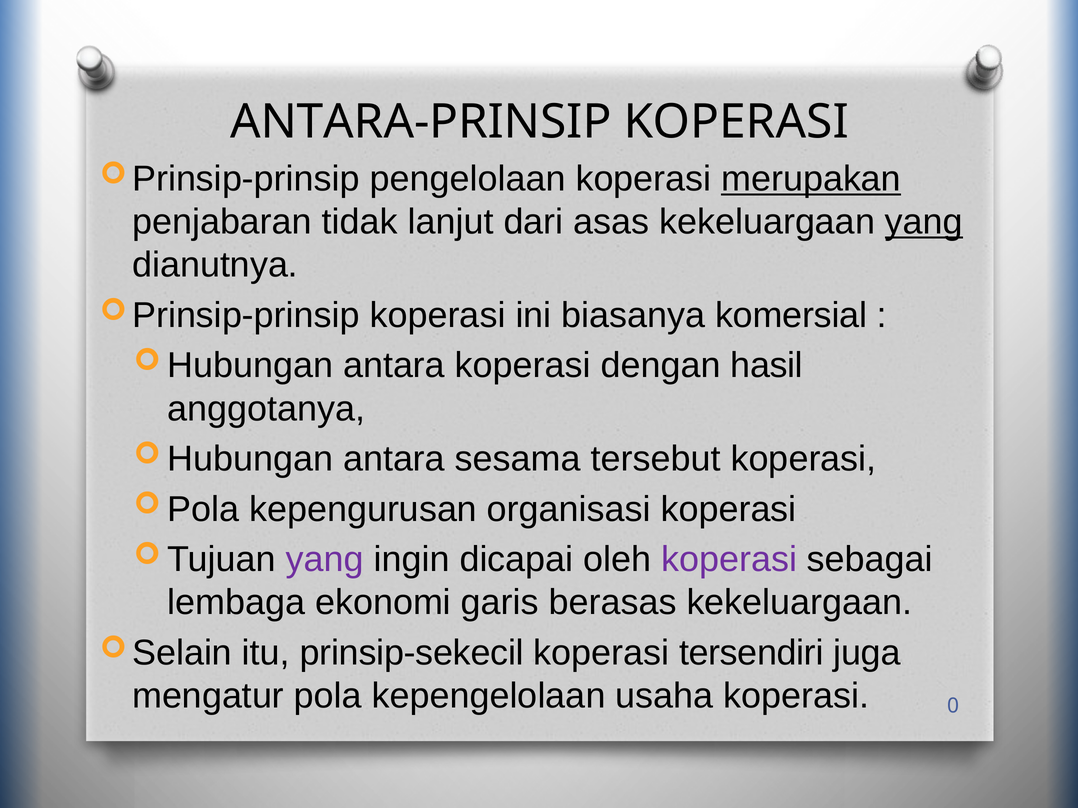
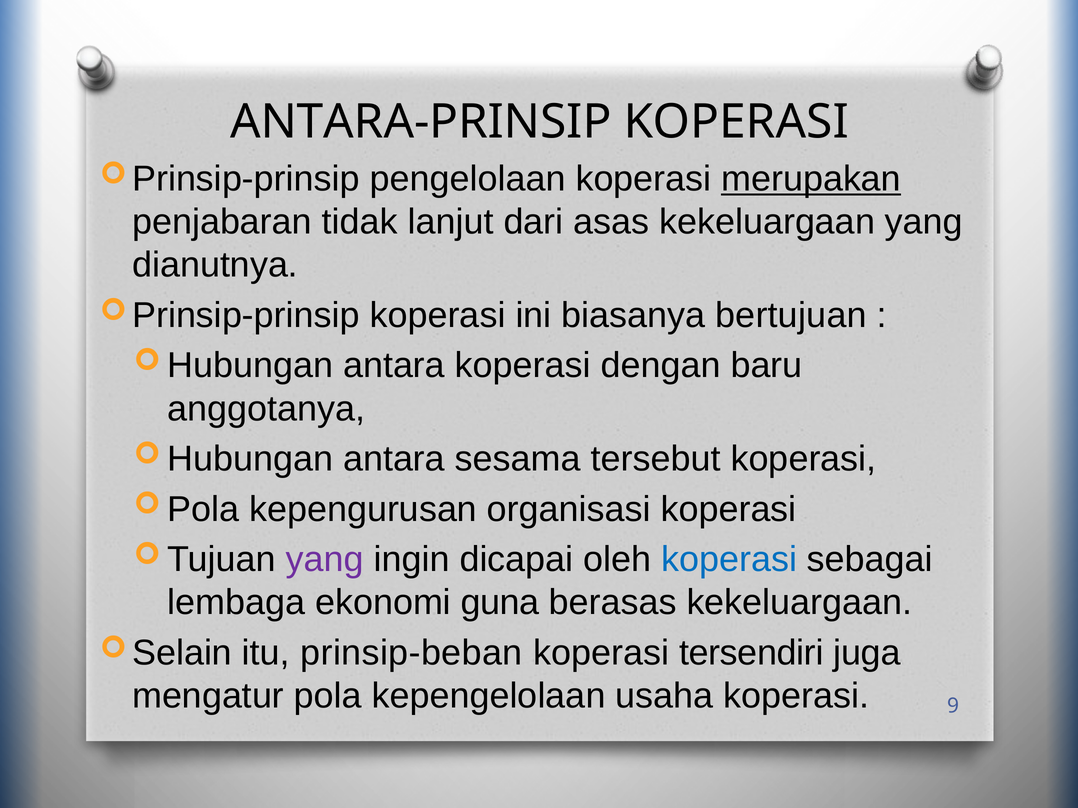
yang underline: present -> none (924, 222)
komersial: komersial -> bertujuan (791, 316)
hasil: hasil -> baru (766, 366)
koperasi colour: purple -> blue (729, 560)
garis: garis -> guna (500, 603)
prinsip-sekecil: prinsip-sekecil -> prinsip-beban (411, 653)
0: 0 -> 9 (953, 706)
